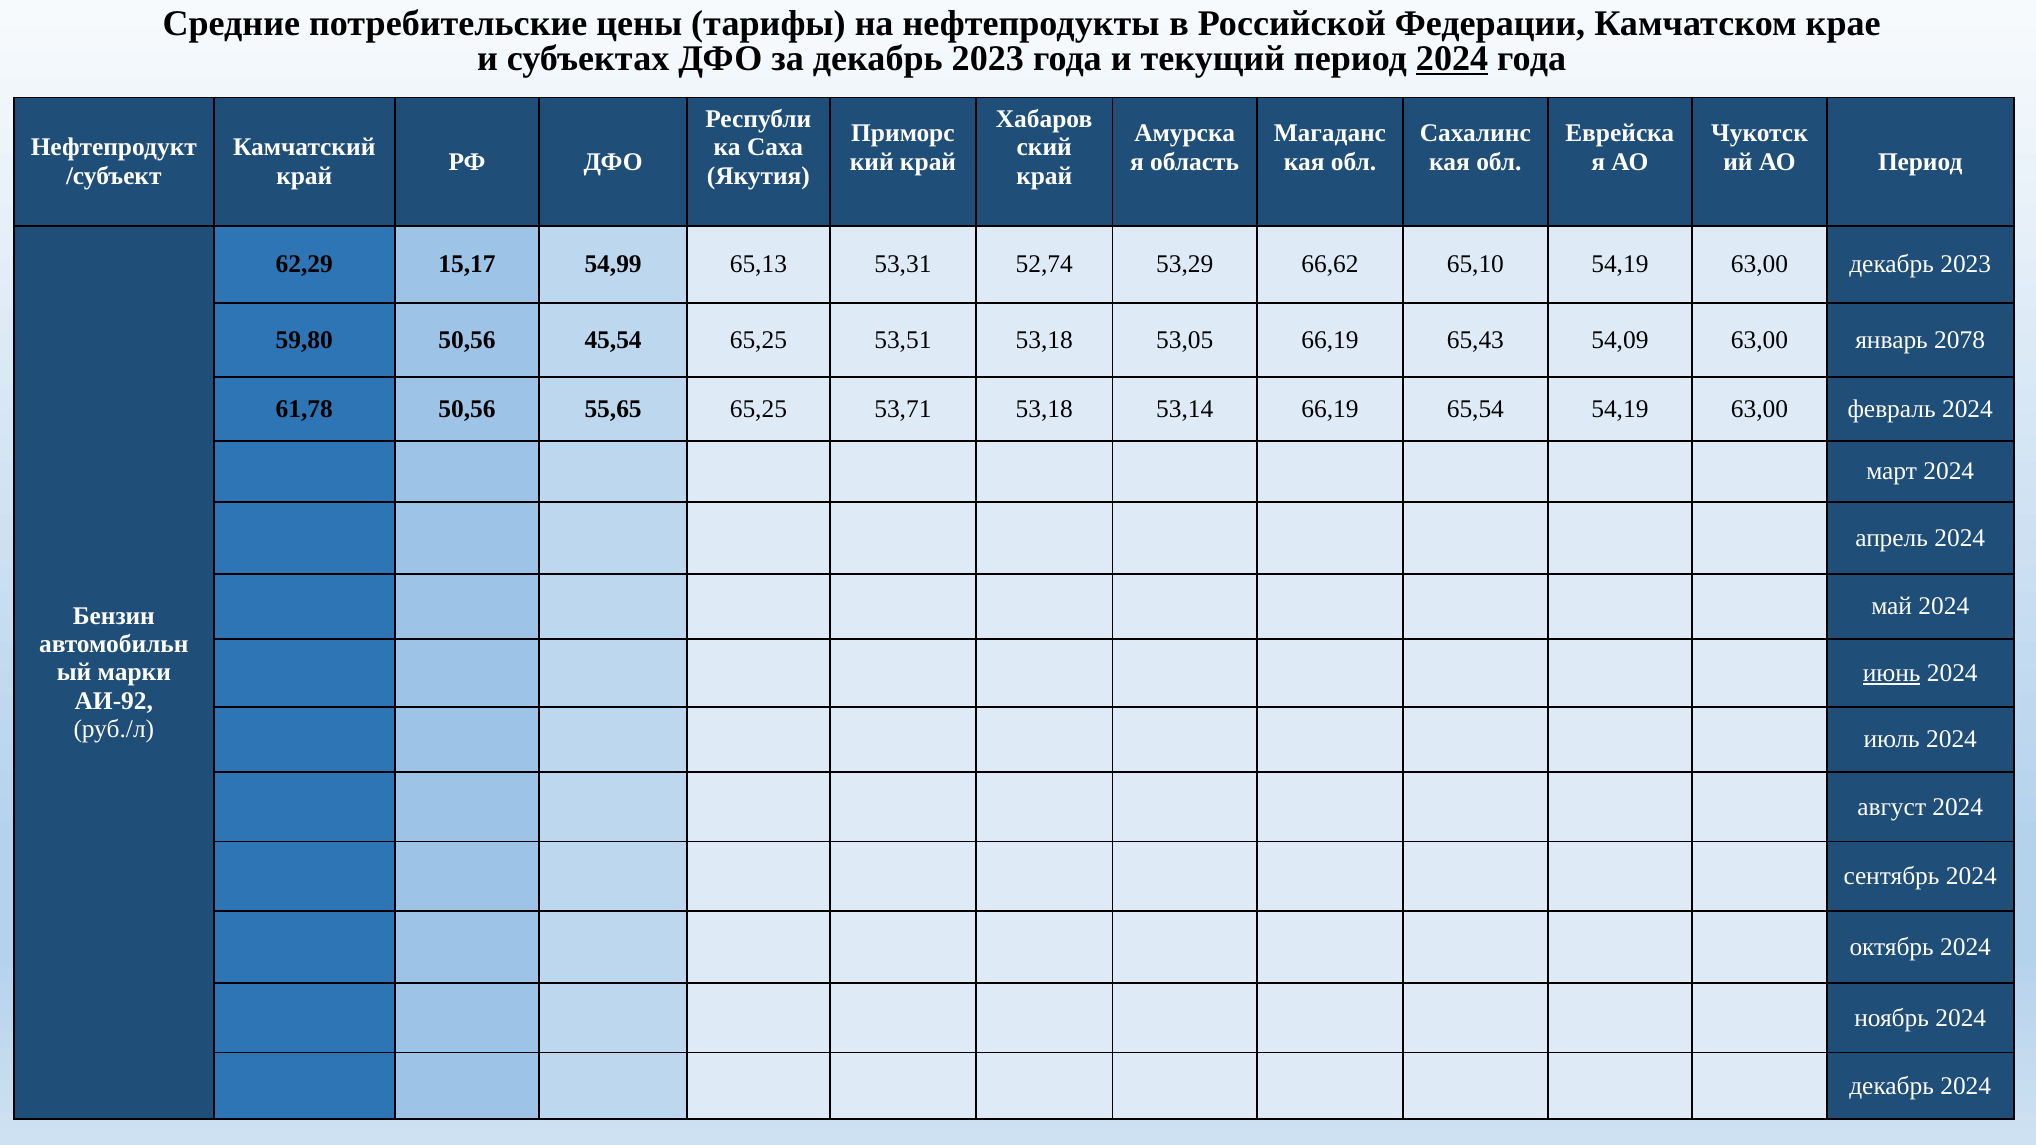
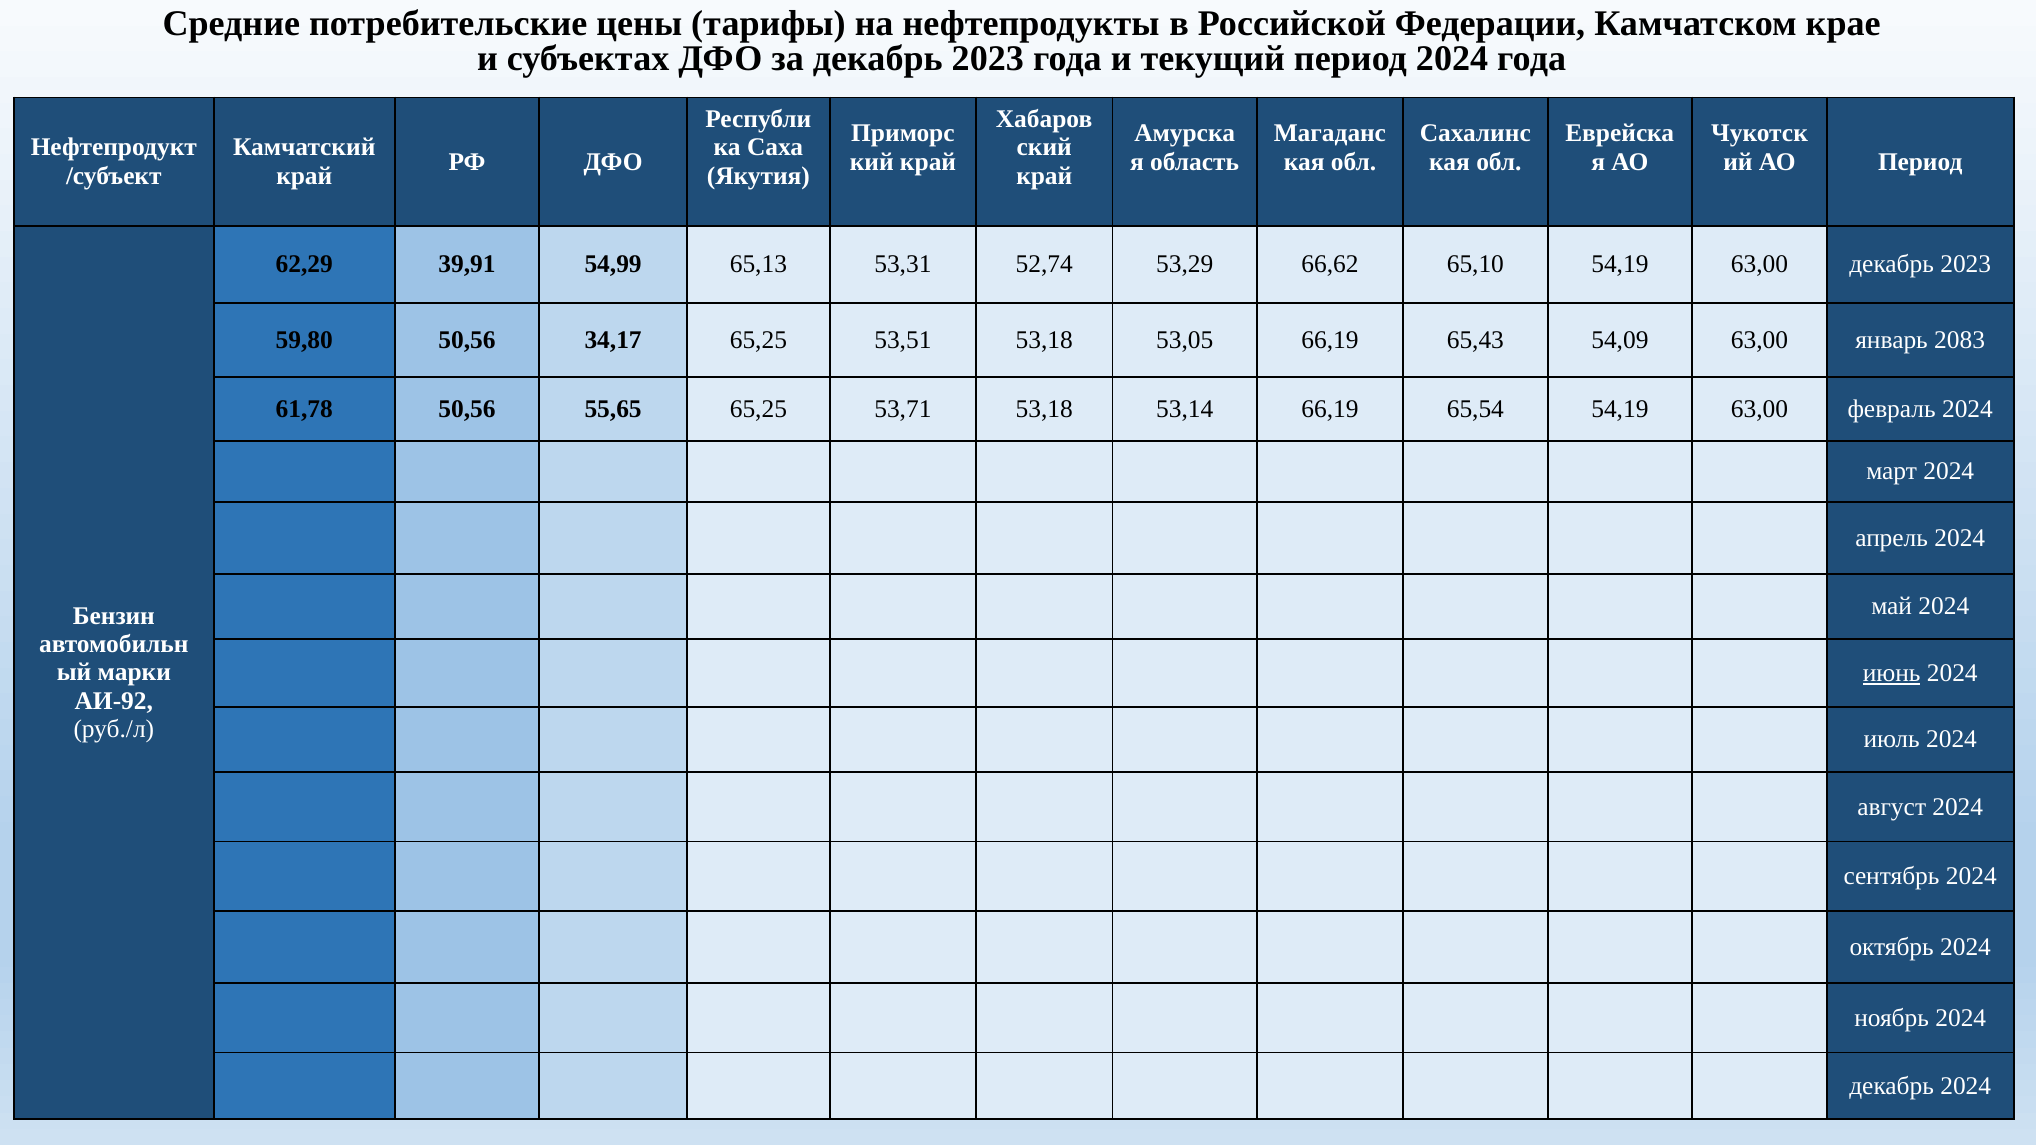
2024 underline: present -> none (1452, 59)
15,17: 15,17 -> 39,91 (467, 264)
45,54: 45,54 -> 34,17 (613, 340)
2078: 2078 -> 2083 (1960, 340)
